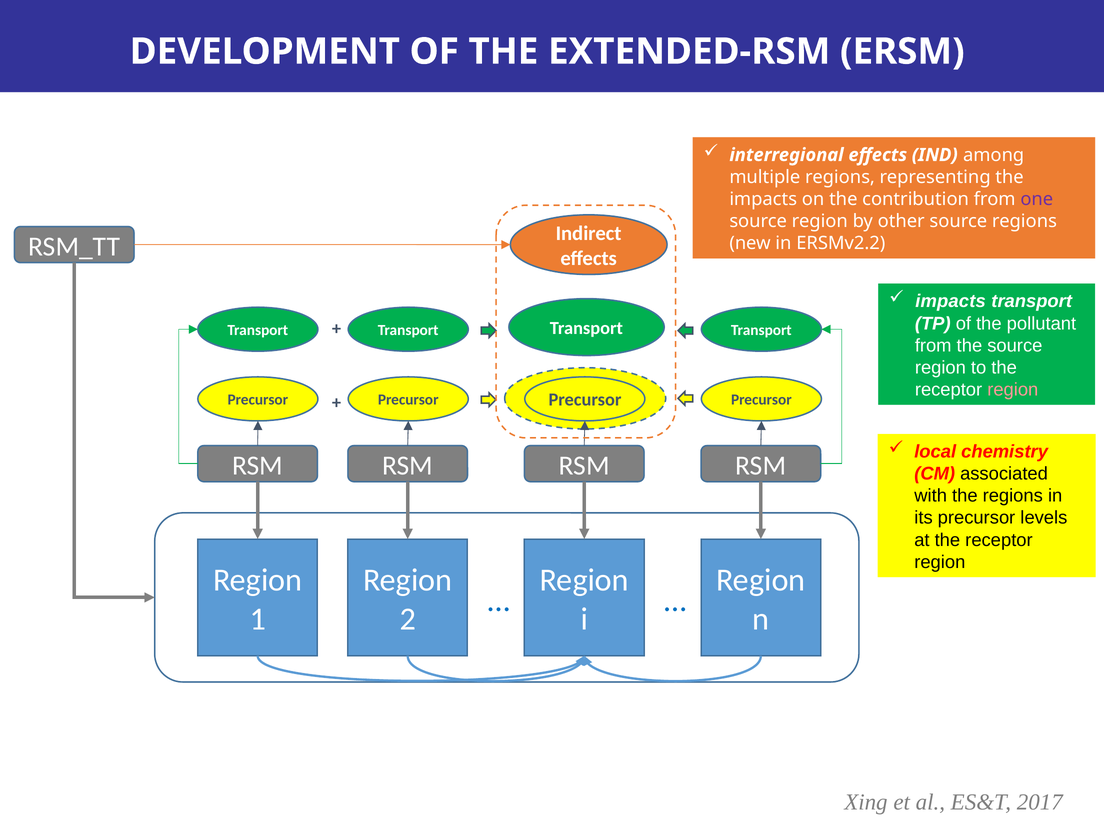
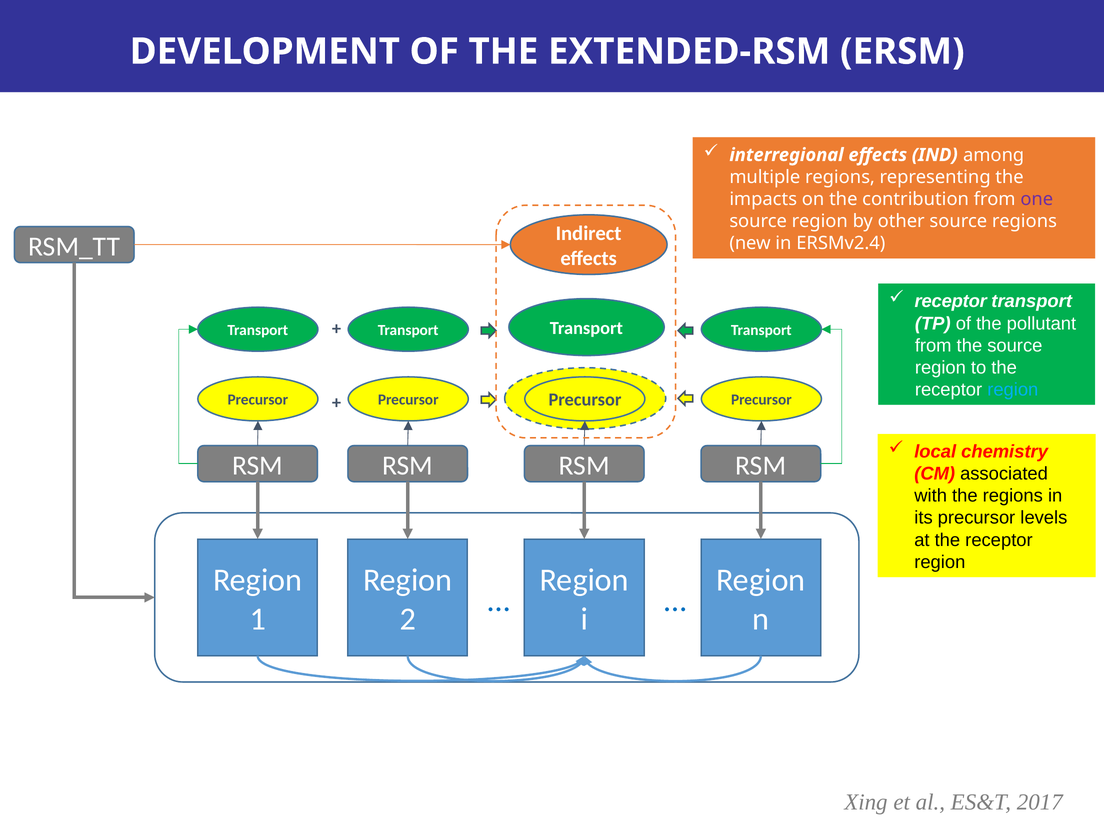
ERSMv2.2: ERSMv2.2 -> ERSMv2.4 (841, 243)
impacts: impacts -> receptor (951, 301)
region colour: pink -> light blue (1013, 390)
